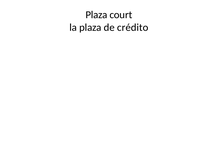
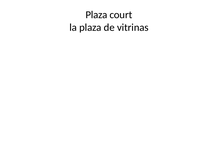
crédito: crédito -> vitrinas (133, 27)
